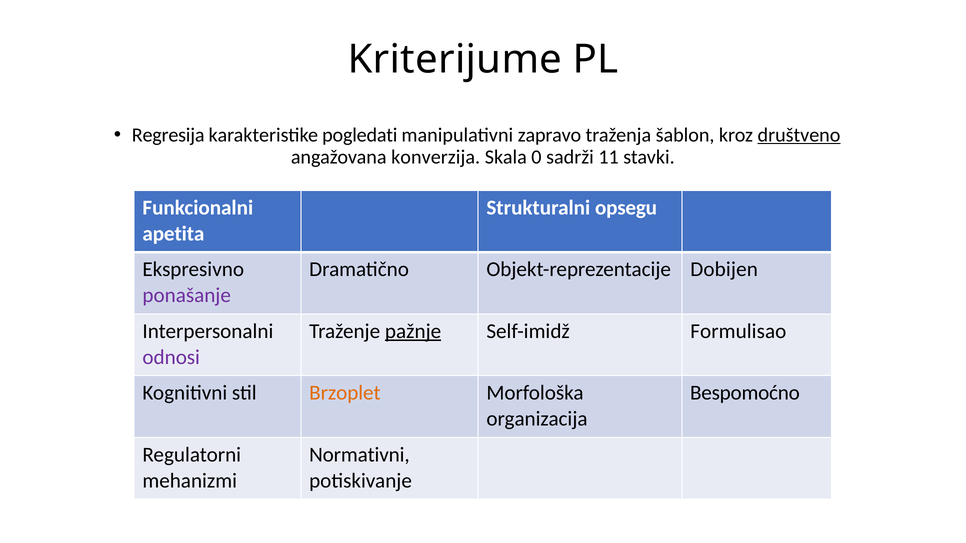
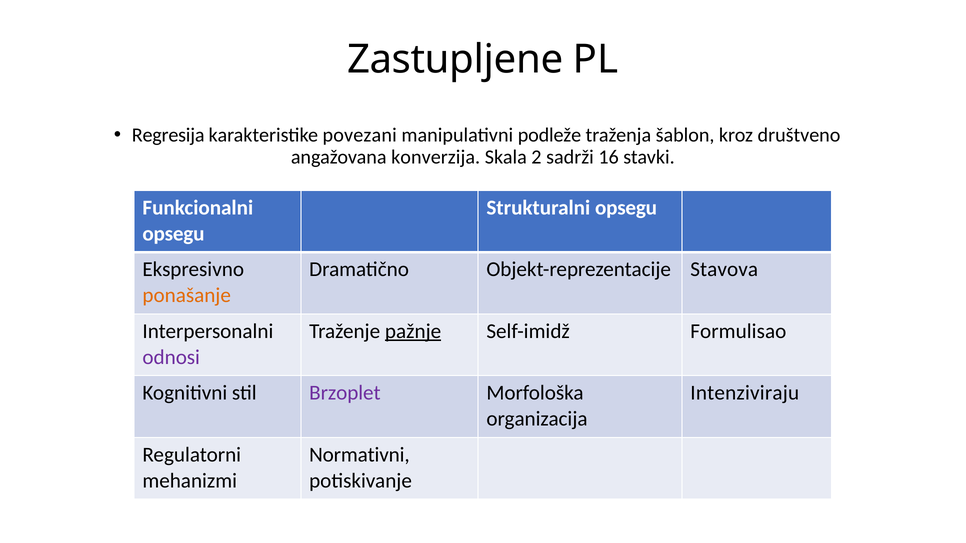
Kriterijume: Kriterijume -> Zastupljene (455, 59)
pogledati: pogledati -> povezani (360, 135)
zapravo: zapravo -> podleže (549, 135)
društveno underline: present -> none (799, 135)
0: 0 -> 2 (536, 157)
11: 11 -> 16 (609, 157)
apetita: apetita -> opsegu (173, 234)
Dobijen: Dobijen -> Stavova (724, 270)
ponašanje colour: purple -> orange (187, 296)
Brzoplet colour: orange -> purple (345, 393)
Bespomoćno: Bespomoćno -> Intenziviraju (745, 393)
